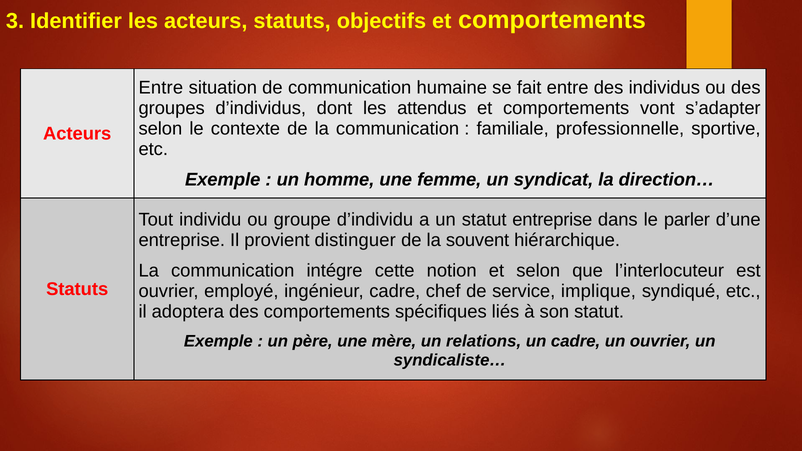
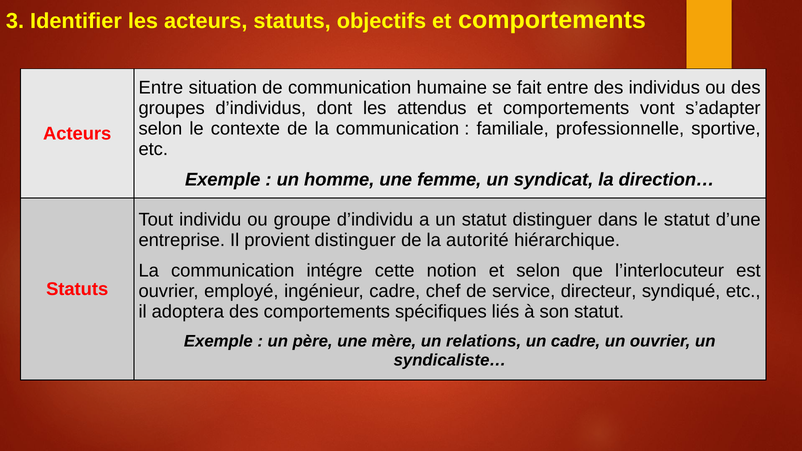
statut entreprise: entreprise -> distinguer (552, 220)
le parler: parler -> statut (687, 220)
souvent: souvent -> autorité (477, 240)
implique: implique -> directeur (599, 291)
